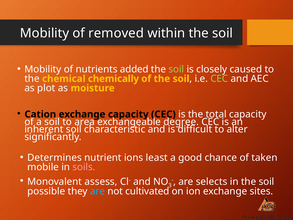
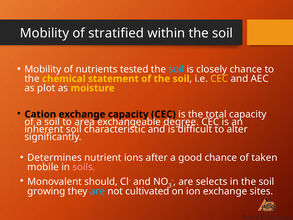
removed: removed -> stratified (116, 33)
added: added -> tested (134, 69)
soil colour: light green -> light blue (176, 69)
closely caused: caused -> chance (246, 69)
chemically: chemically -> statement (113, 79)
CEC colour: light green -> yellow (219, 79)
least: least -> after (157, 158)
assess: assess -> should (101, 181)
possible: possible -> growing (46, 191)
